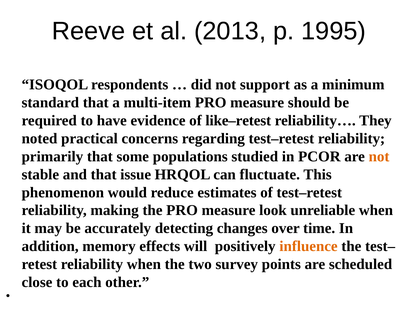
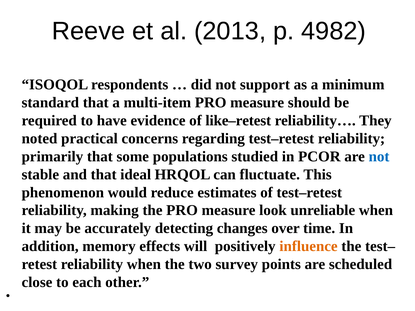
1995: 1995 -> 4982 (334, 31)
not colour: orange -> blue (379, 157)
issue: issue -> ideal (136, 175)
